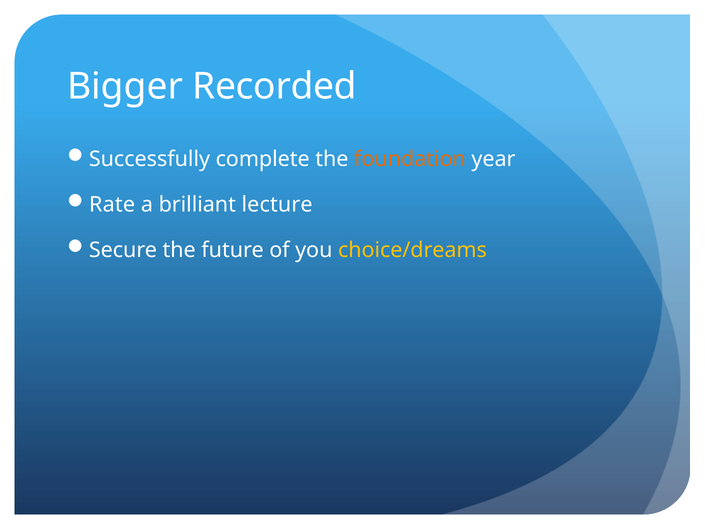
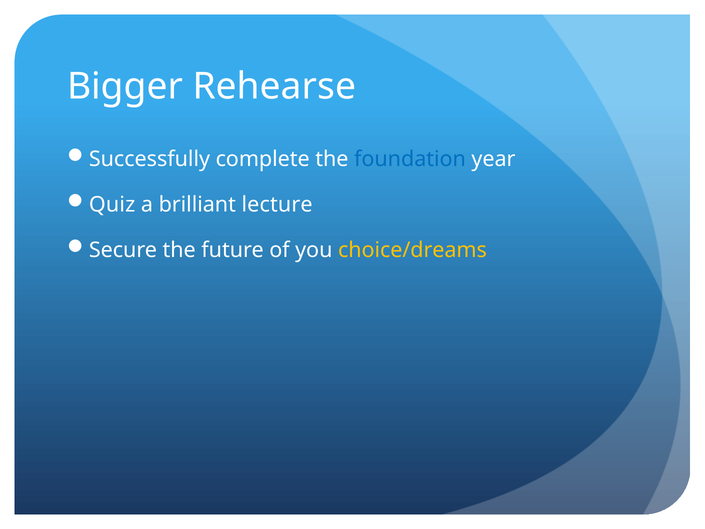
Recorded: Recorded -> Rehearse (274, 87)
foundation colour: orange -> blue (410, 159)
Rate: Rate -> Quiz (112, 204)
